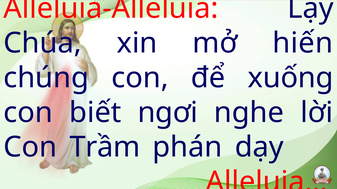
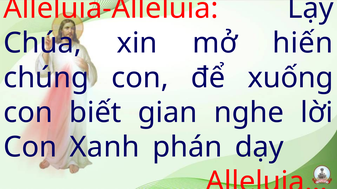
ngơi: ngơi -> gian (168, 113)
Trầm: Trầm -> Xanh (105, 148)
